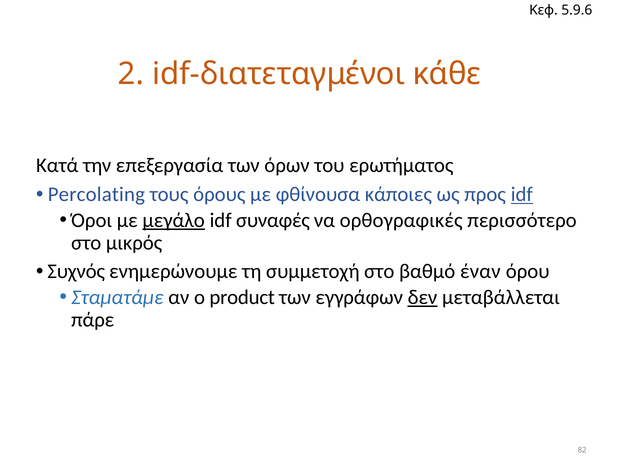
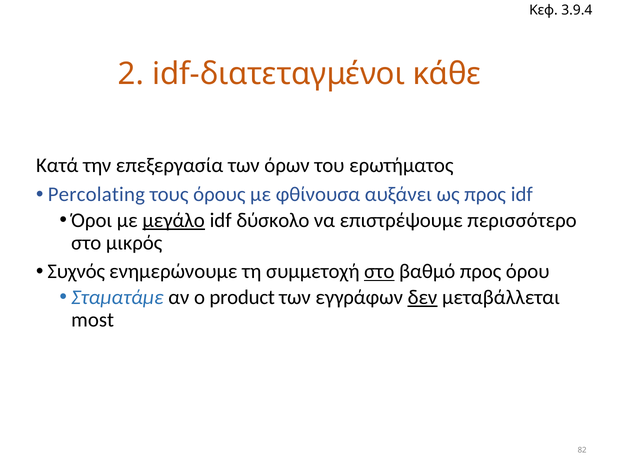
5.9.6: 5.9.6 -> 3.9.4 (577, 10)
κάποιες: κάποιες -> αυξάνει (398, 194)
idf underline: present -> none (522, 194)
συναφές: συναφές -> δύσκολο (273, 220)
ορθογραφικές: ορθογραφικές -> επιστρέψουμε (401, 220)
στο underline: none -> present (379, 272)
βαθμό έναν: έναν -> προς (481, 272)
πάρε: πάρε -> most (93, 320)
